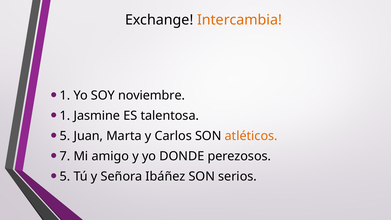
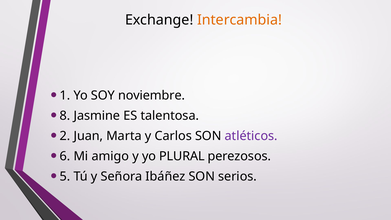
1: 1 -> 8 (65, 116)
5: 5 -> 2 (65, 136)
atléticos colour: orange -> purple (251, 136)
7: 7 -> 6 (65, 156)
DONDE: DONDE -> PLURAL (182, 156)
